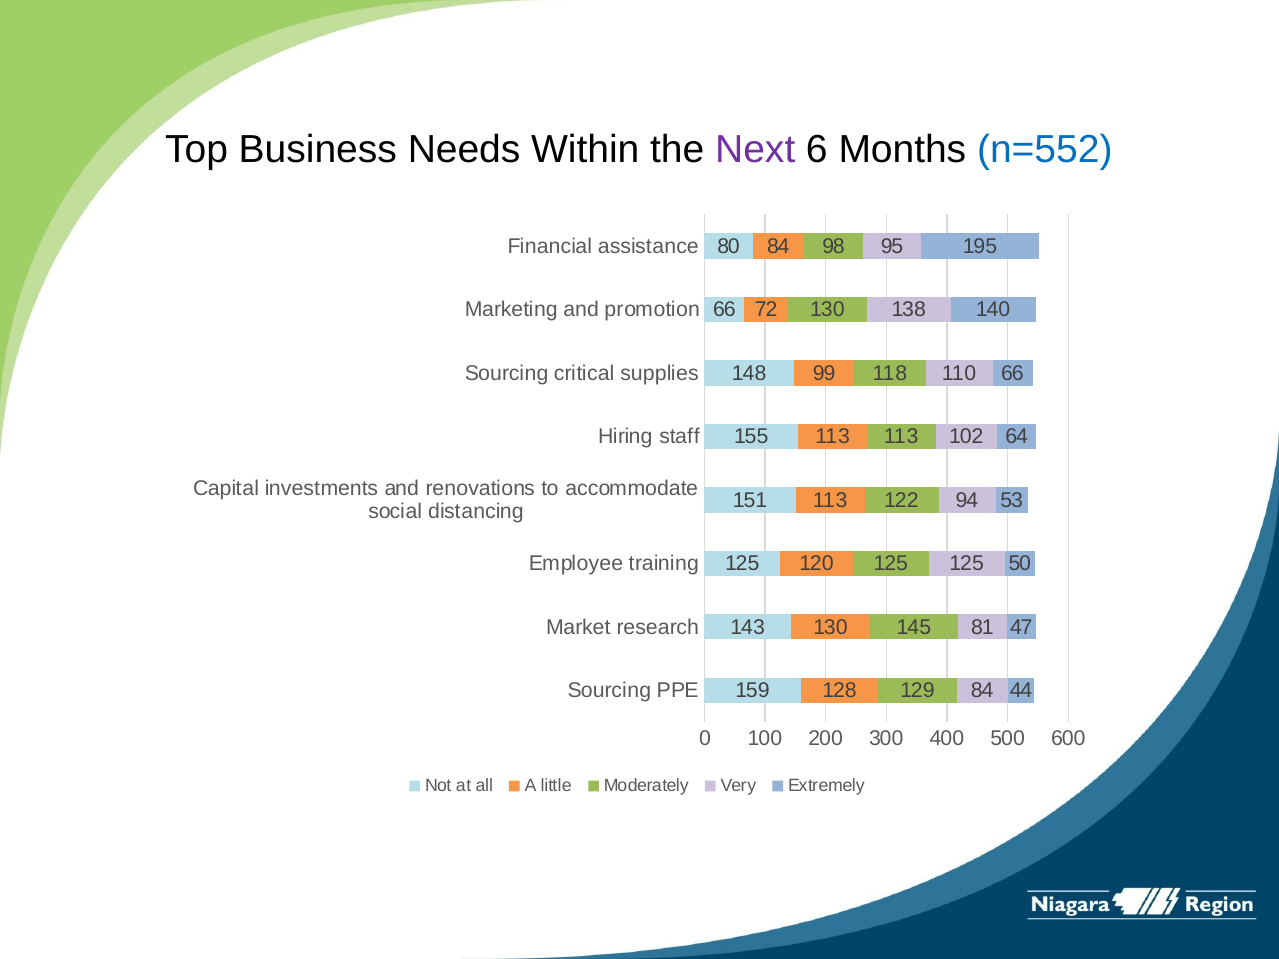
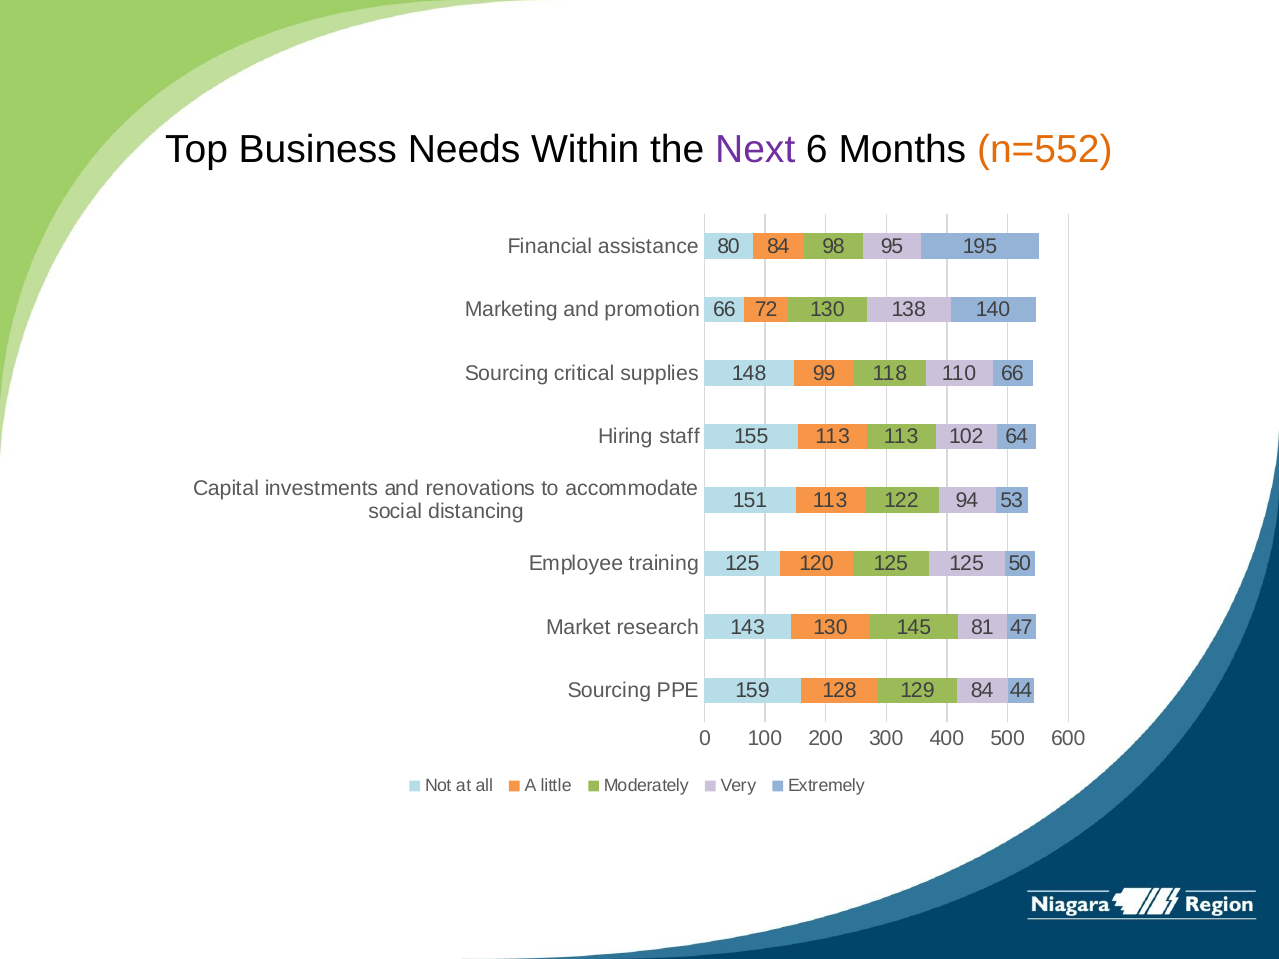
n=552 colour: blue -> orange (1045, 150)
